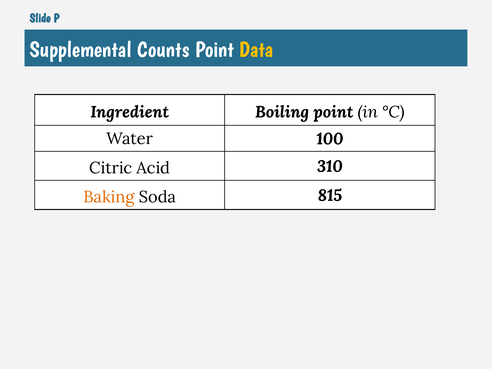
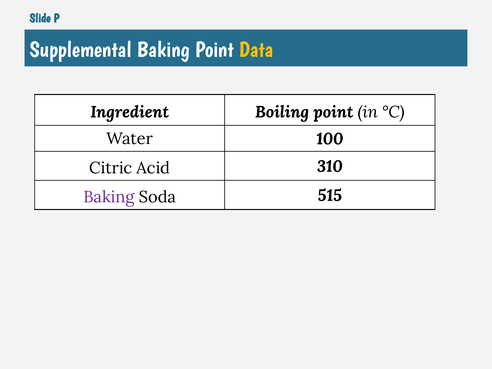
Supplemental Counts: Counts -> Baking (163, 49)
Baking colour: orange -> purple (109, 197)
815: 815 -> 515 (330, 195)
